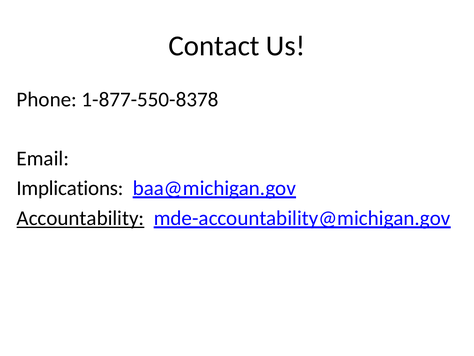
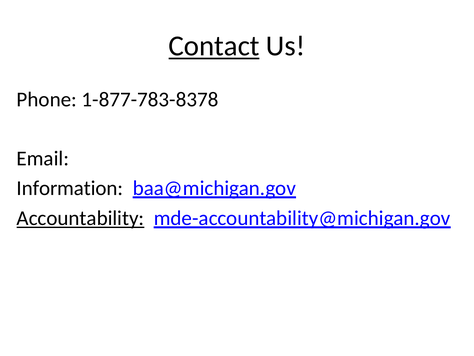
Contact underline: none -> present (214, 46)
1-877-550-8378: 1-877-550-8378 -> 1-877-783-8378 (150, 99)
Implications: Implications -> Information (70, 188)
